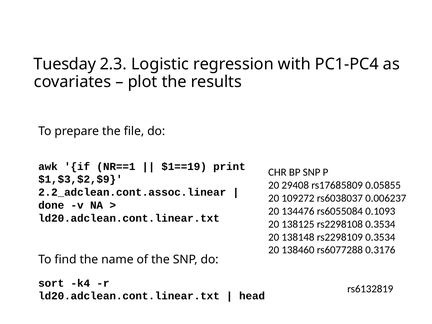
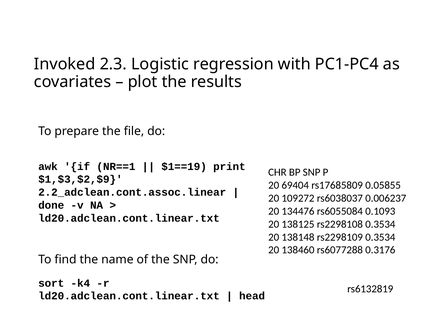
Tuesday: Tuesday -> Invoked (65, 64)
29408: 29408 -> 69404 (295, 185)
